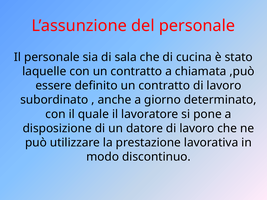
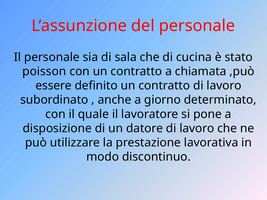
laquelle: laquelle -> poisson (44, 72)
